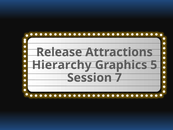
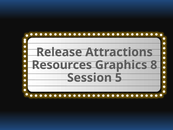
Hierarchy: Hierarchy -> Resources (62, 65)
5: 5 -> 8 (154, 65)
7: 7 -> 5 (118, 78)
